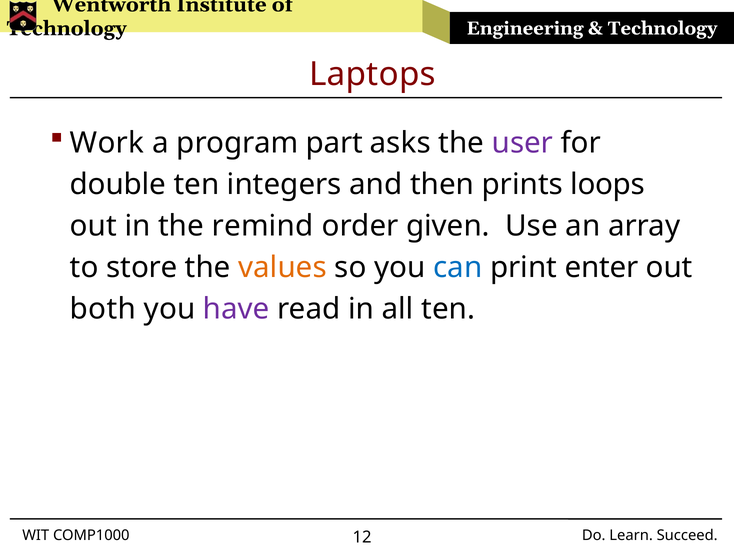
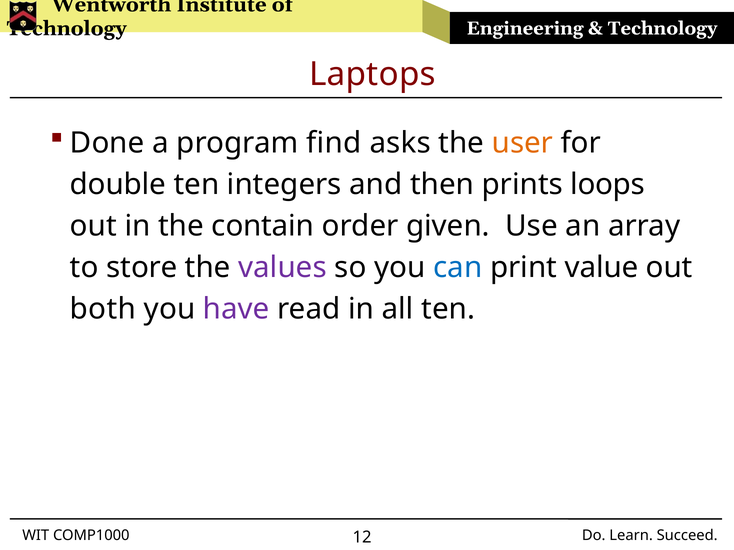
Work: Work -> Done (107, 143)
part: part -> find (334, 143)
user colour: purple -> orange (522, 143)
remind: remind -> contain (263, 226)
values colour: orange -> purple (283, 268)
enter: enter -> value (602, 268)
